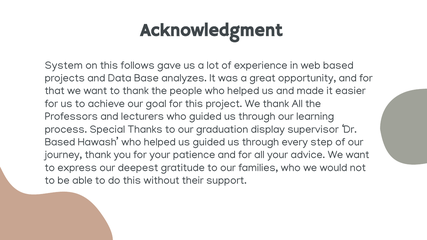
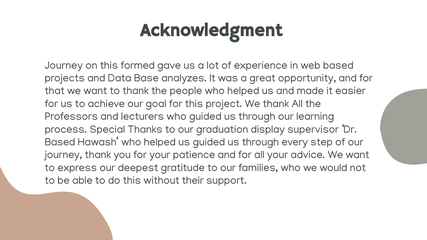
System: System -> Journey (64, 65)
follows: follows -> formed (138, 65)
